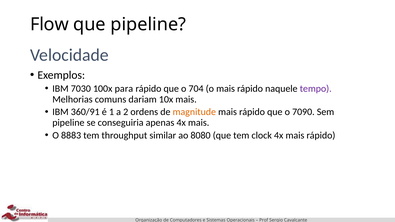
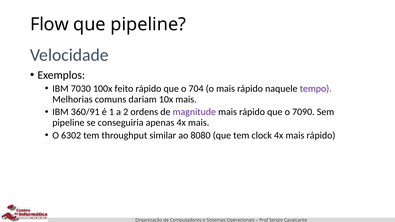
para: para -> feito (124, 89)
magnitude colour: orange -> purple (194, 112)
8883: 8883 -> 6302 (71, 135)
